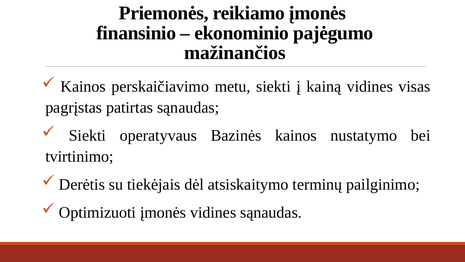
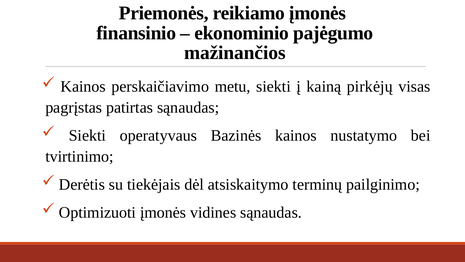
kainą vidines: vidines -> pirkėjų (370, 86)
